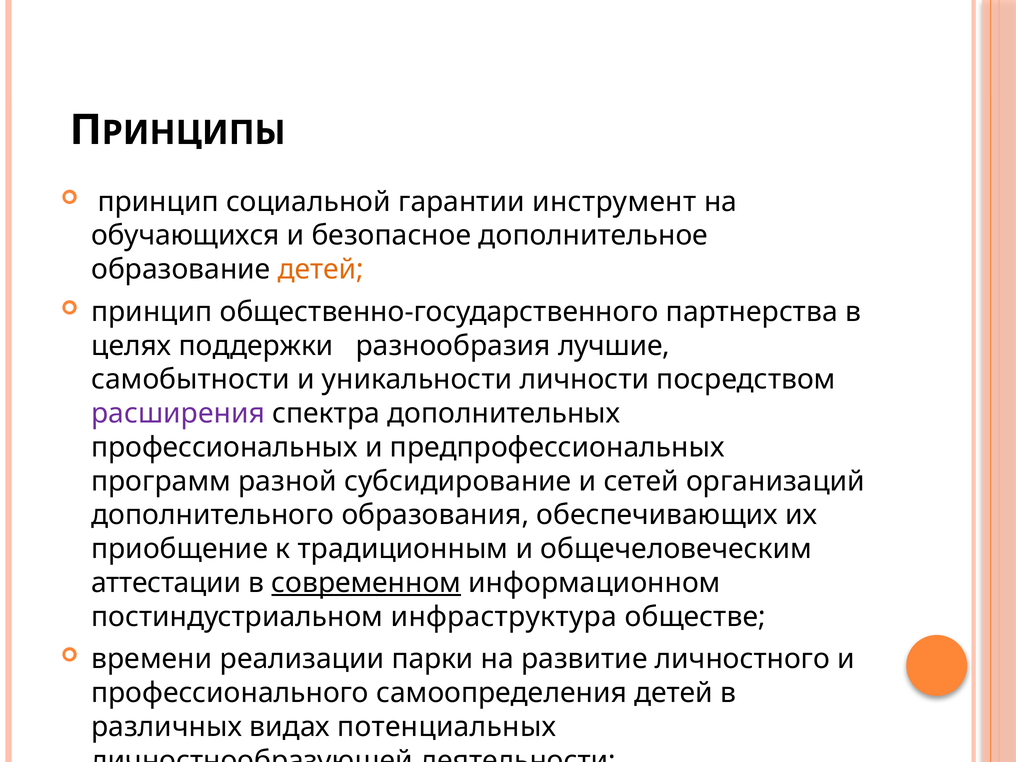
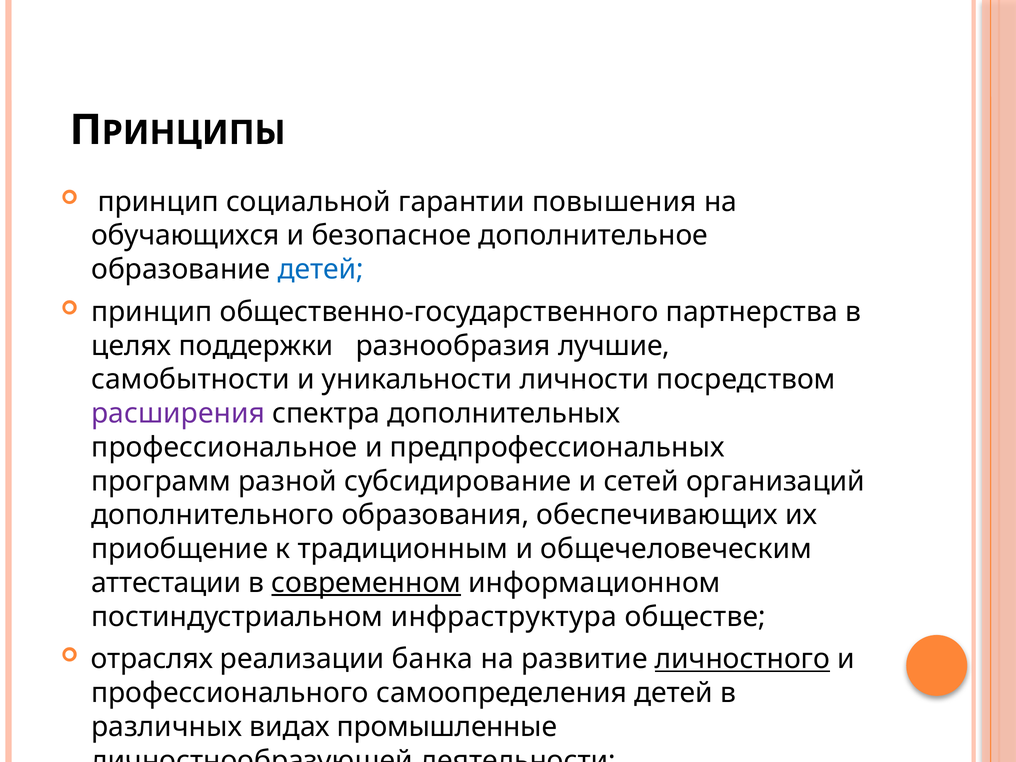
инструмент: инструмент -> повышения (614, 202)
детей colour: orange -> blue (321, 269)
профессиональных: профессиональных -> профессиональное (224, 447)
времени: времени -> отраслях (152, 659)
парки: парки -> банка (432, 659)
личностного underline: none -> present (742, 659)
потенциальных: потенциальных -> промышленные (447, 727)
